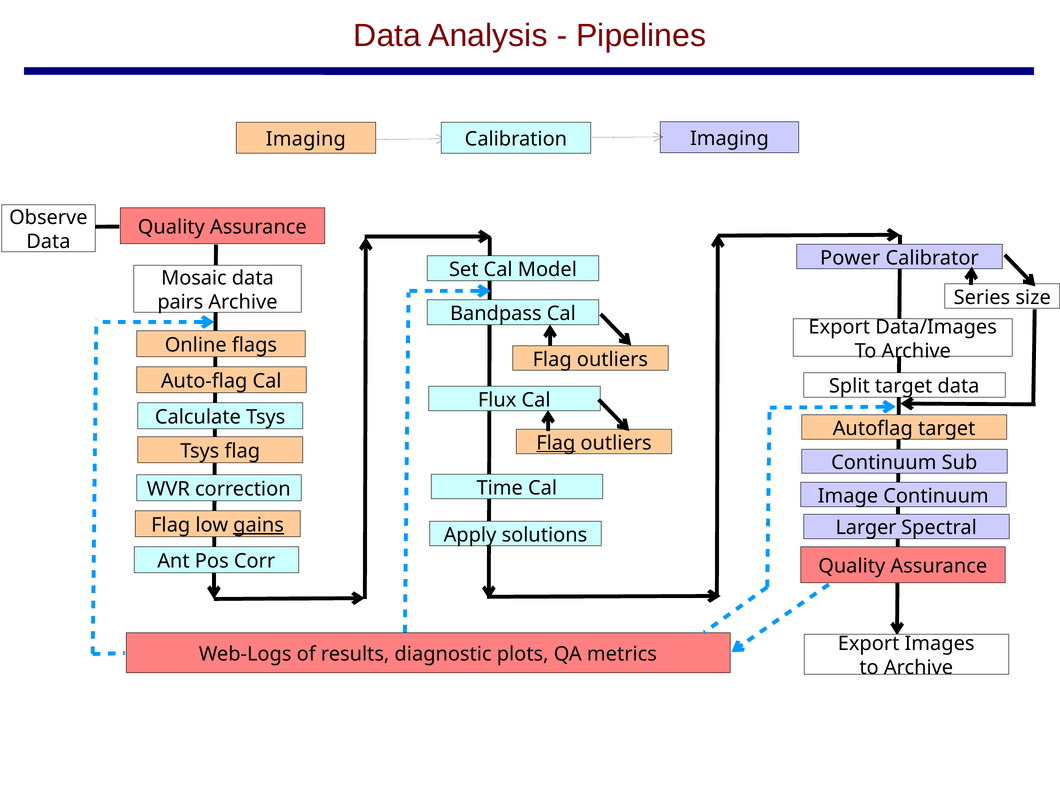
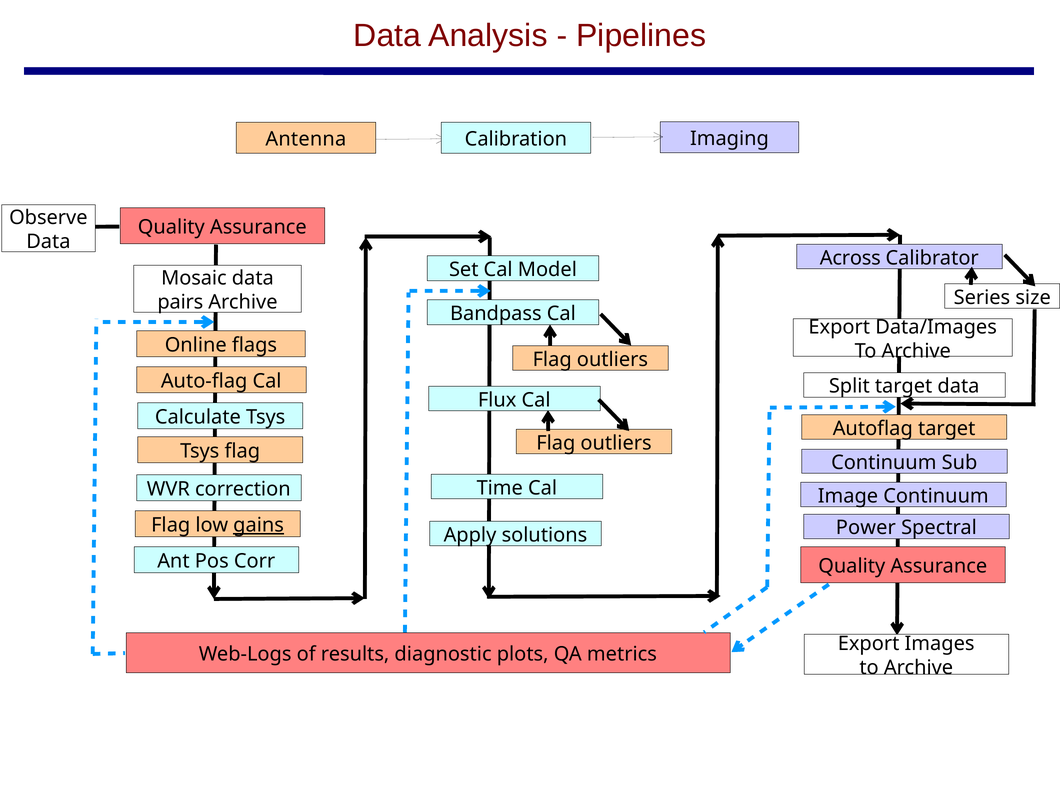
Imaging: Imaging -> Antenna (306, 139)
Power: Power -> Across (850, 258)
Flag underline: present -> none (556, 443)
Larger: Larger -> Power (866, 527)
